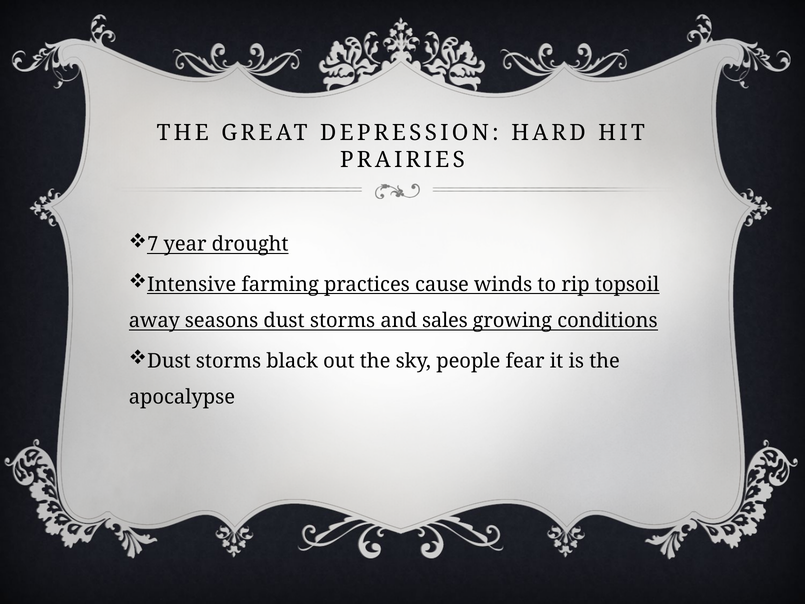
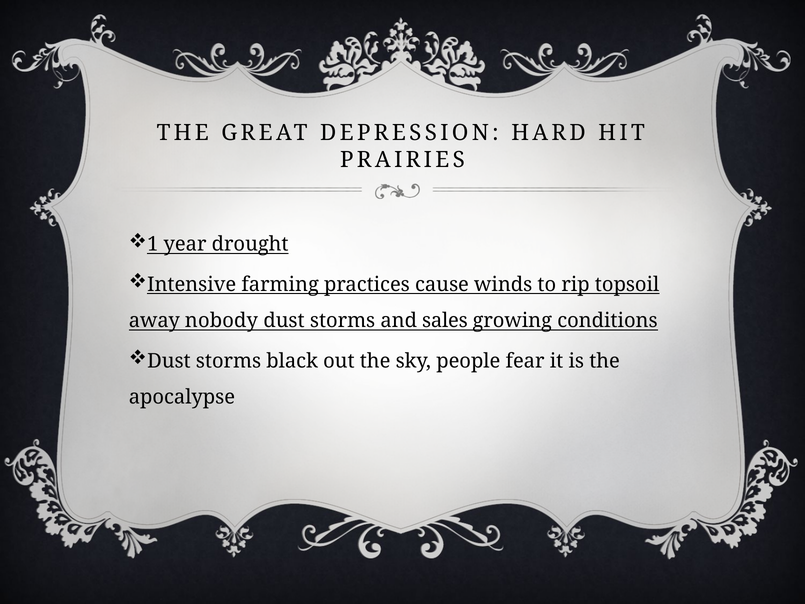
7: 7 -> 1 (153, 244)
seasons: seasons -> nobody (221, 321)
